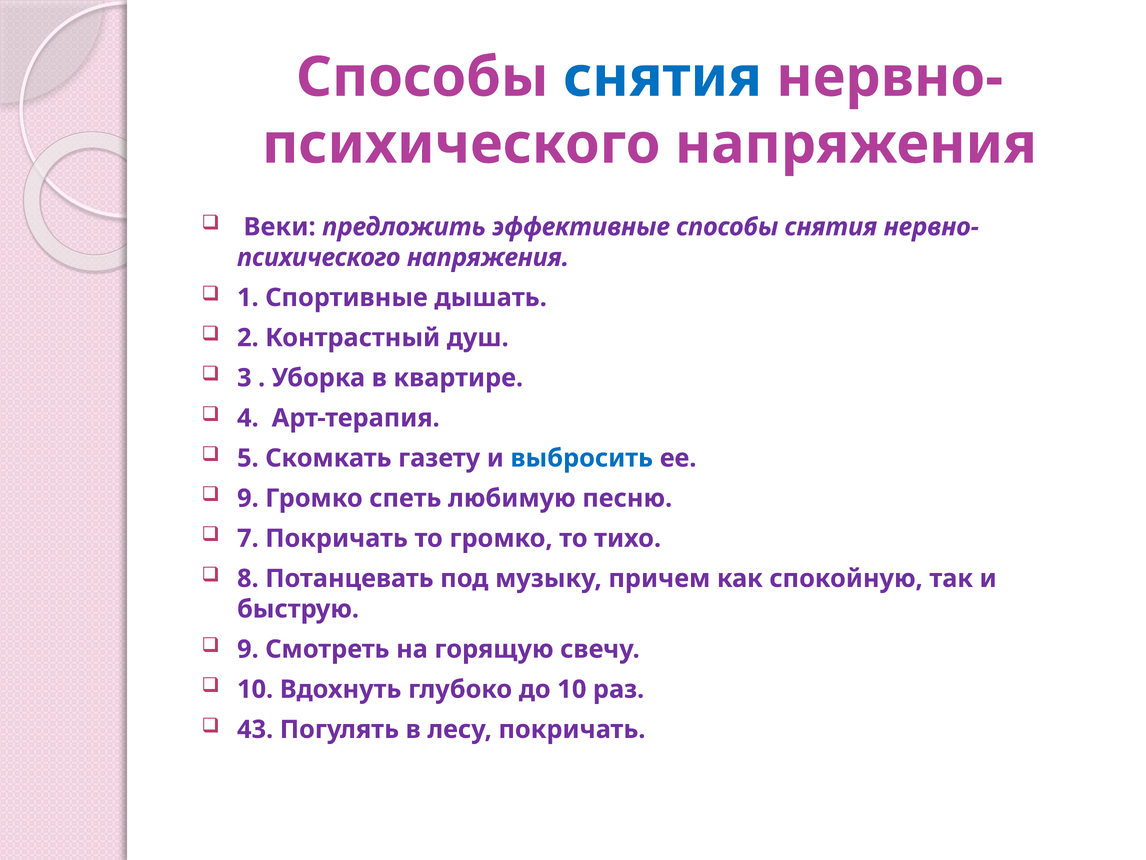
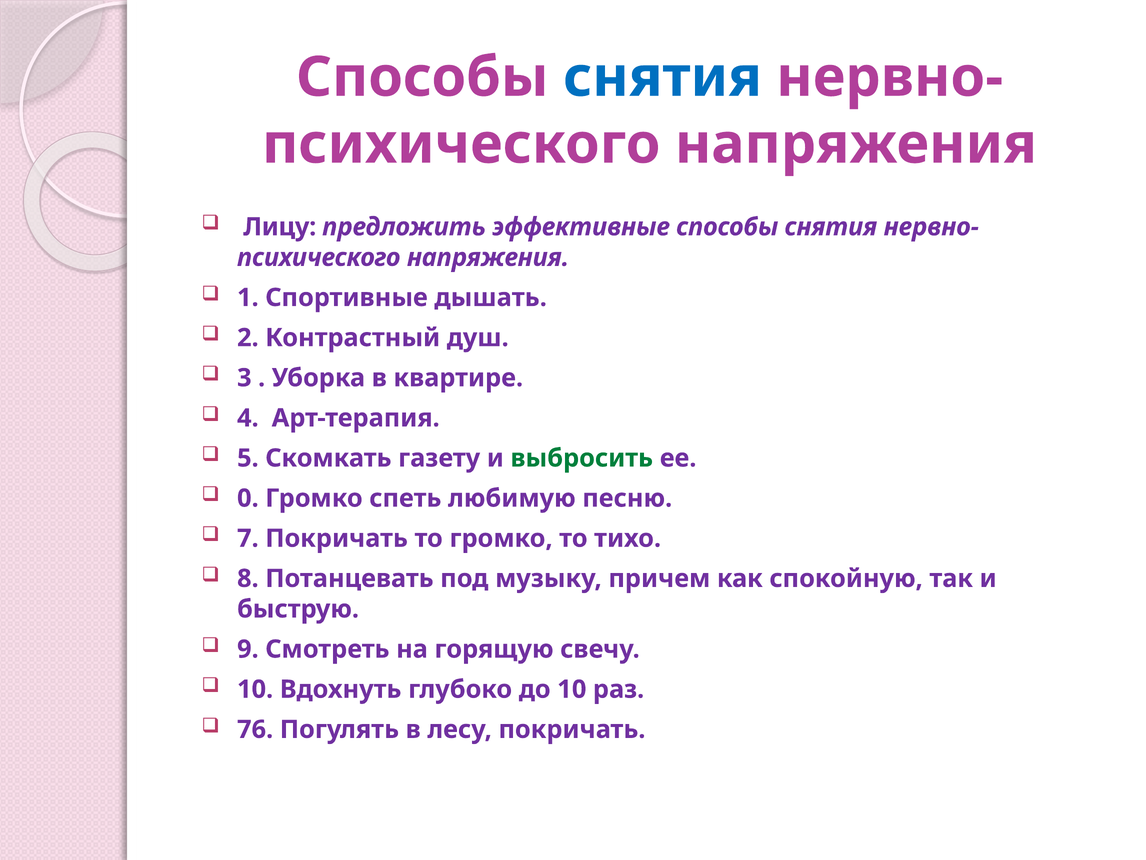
Веки: Веки -> Лицу (280, 227)
выбросить colour: blue -> green (582, 458)
9: 9 -> 0 (248, 498)
43: 43 -> 76 (255, 729)
